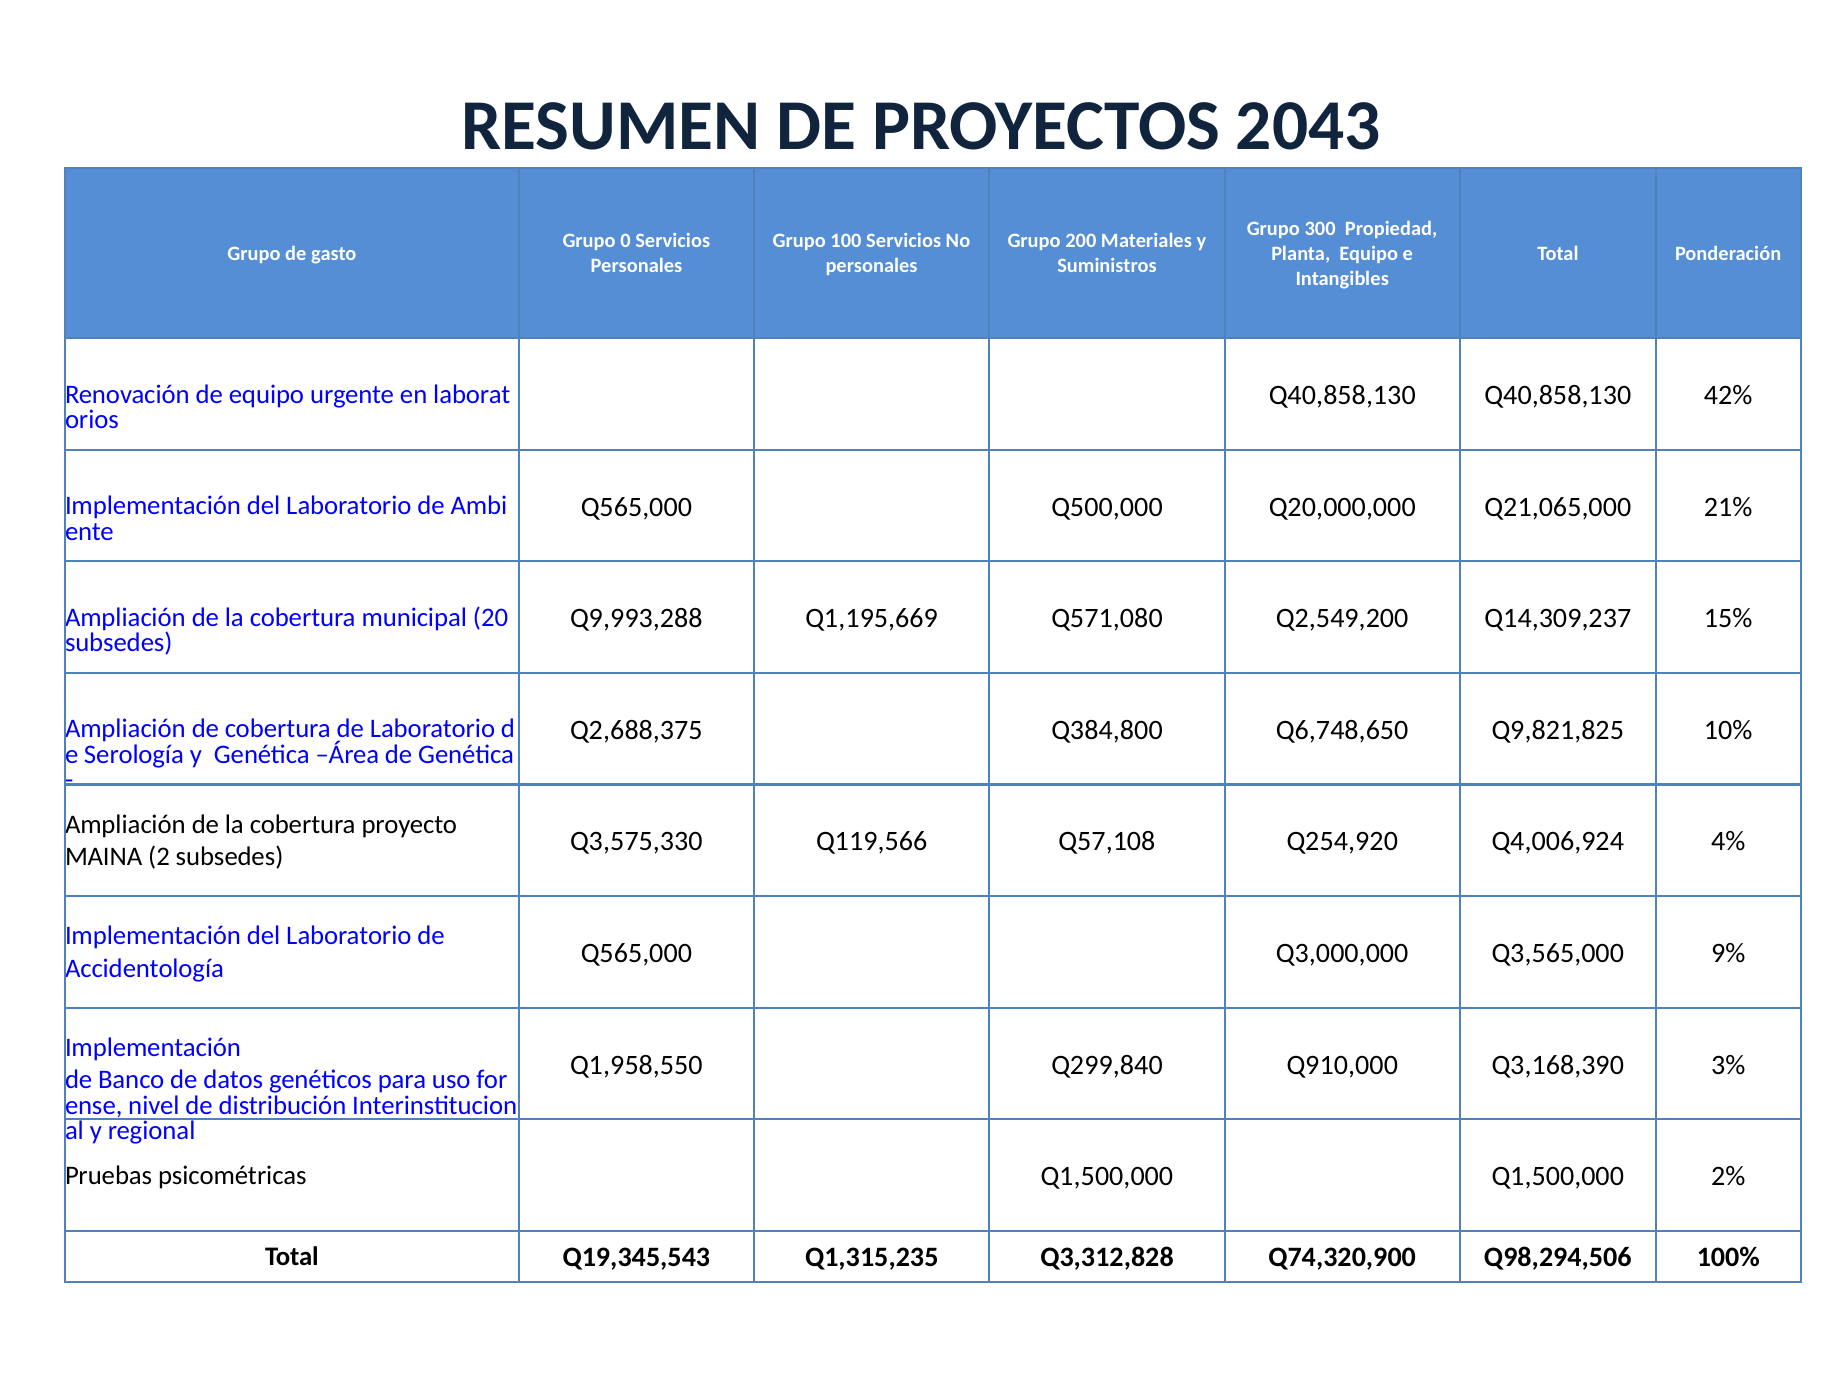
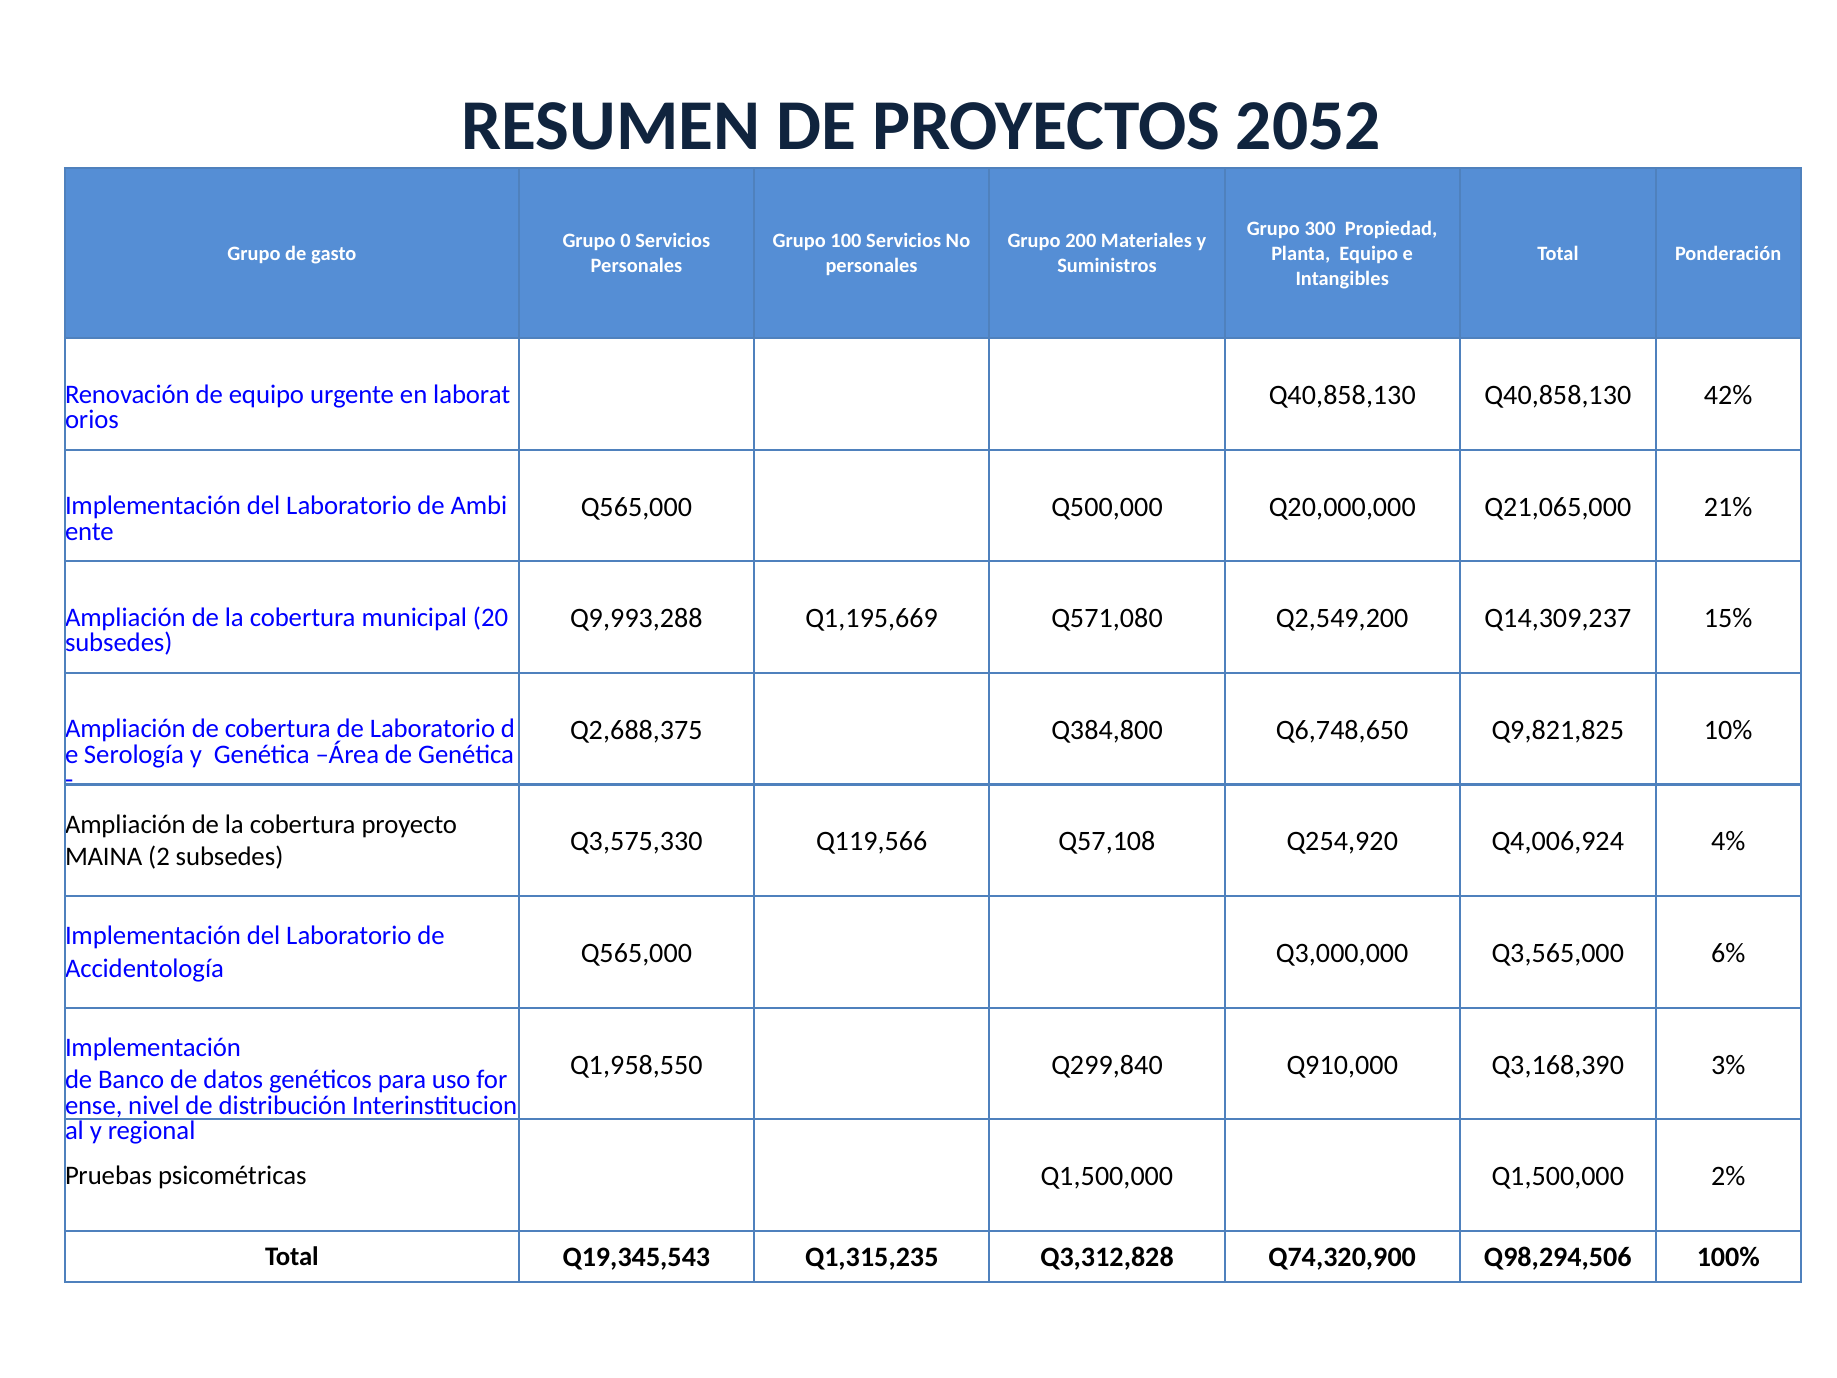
2043: 2043 -> 2052 (1308, 126)
9%: 9% -> 6% (1728, 953)
